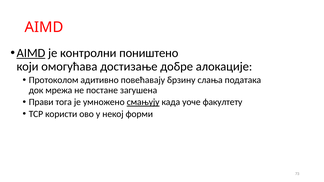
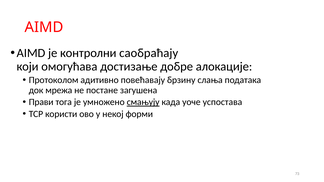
AIMD underline: present -> none (31, 53)
поништено: поништено -> саобраћају (149, 53)
факултету: факултету -> успостава (222, 102)
